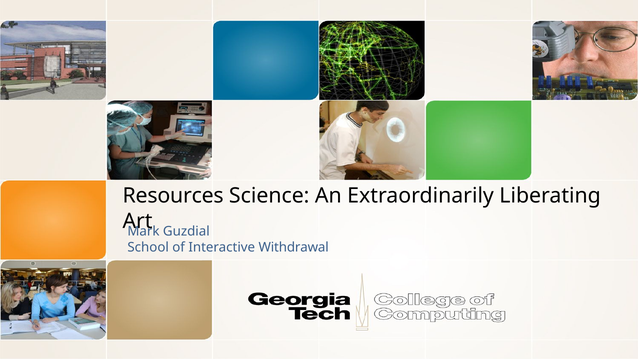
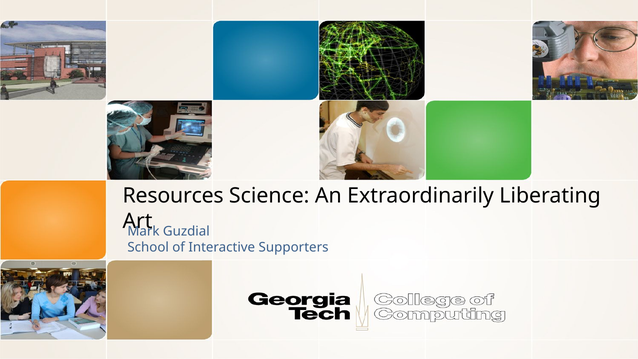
Withdrawal: Withdrawal -> Supporters (294, 248)
